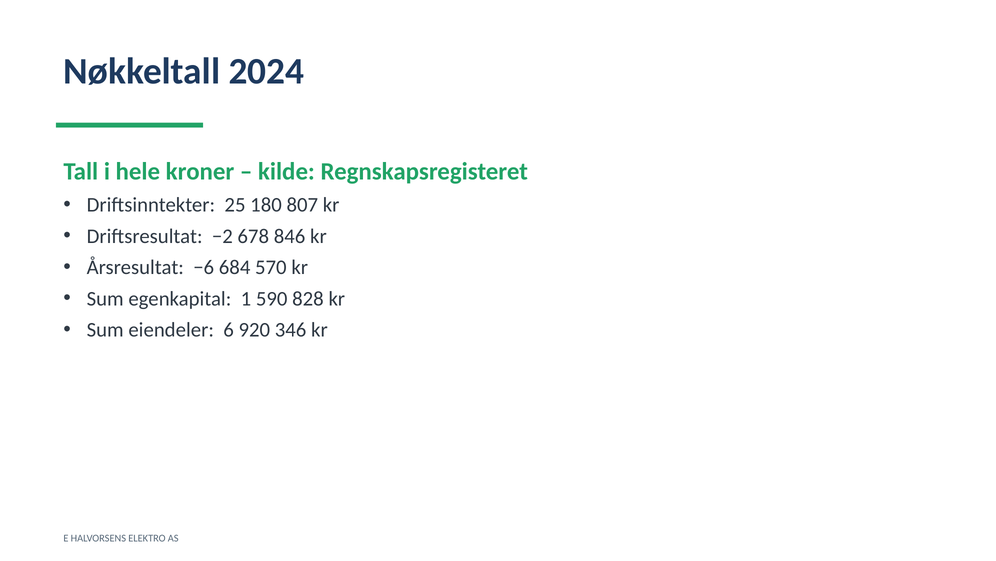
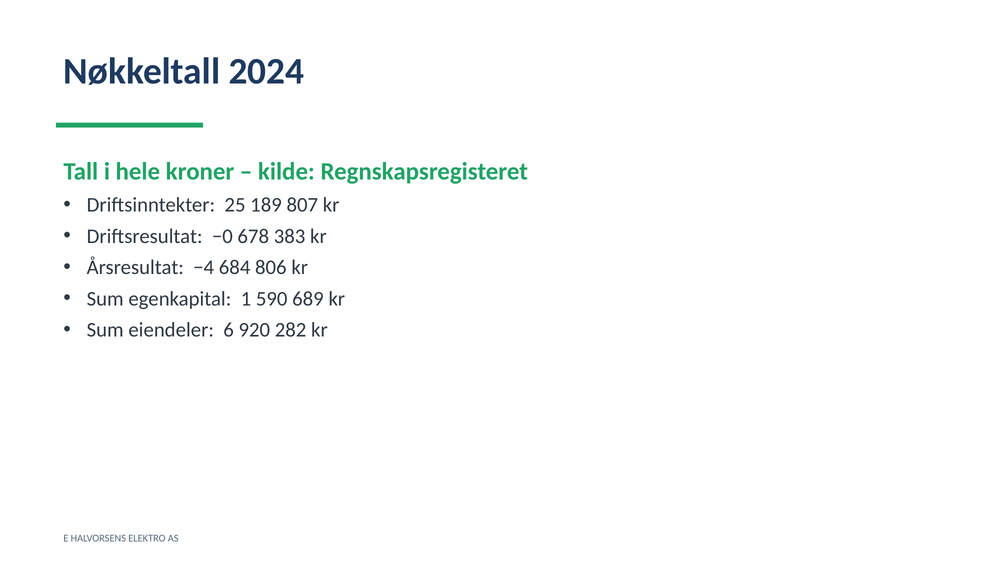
180: 180 -> 189 (266, 205)
−2: −2 -> −0 (222, 236)
846: 846 -> 383 (290, 236)
−6: −6 -> −4 (204, 267)
570: 570 -> 806 (271, 267)
828: 828 -> 689 (308, 298)
346: 346 -> 282 (291, 329)
